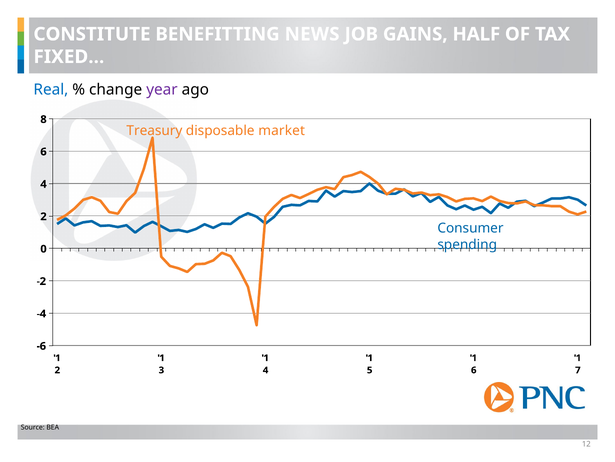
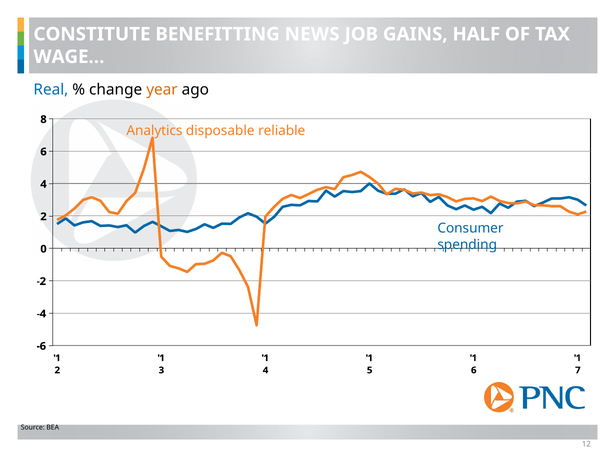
FIXED…: FIXED… -> WAGE… (69, 57)
year colour: purple -> orange (162, 89)
Treasury: Treasury -> Analytics (154, 130)
market: market -> reliable (282, 130)
